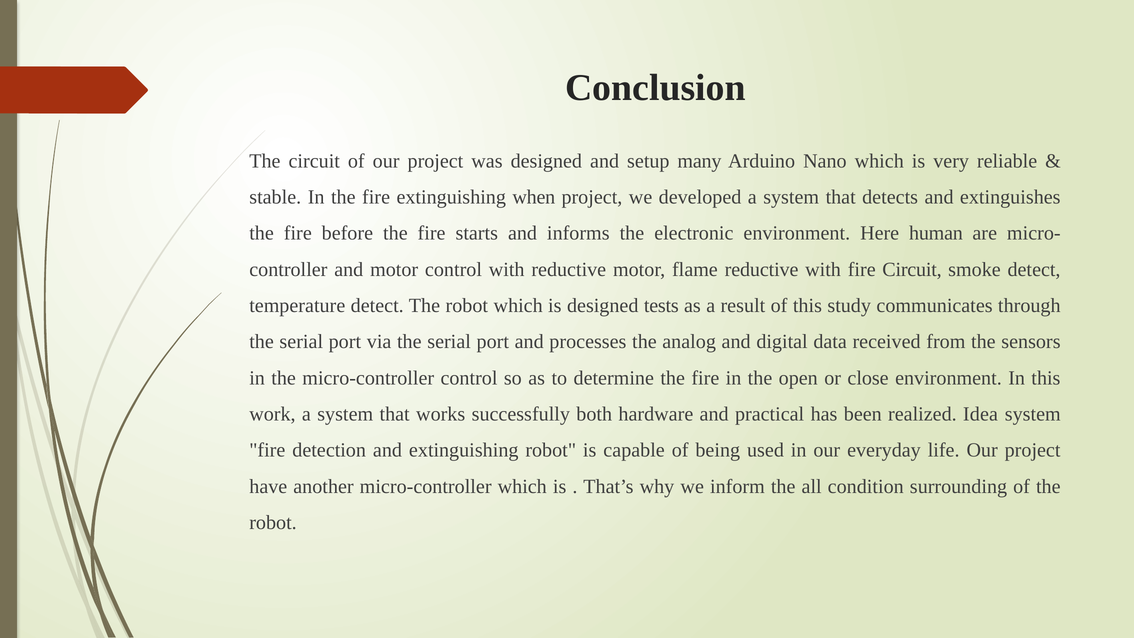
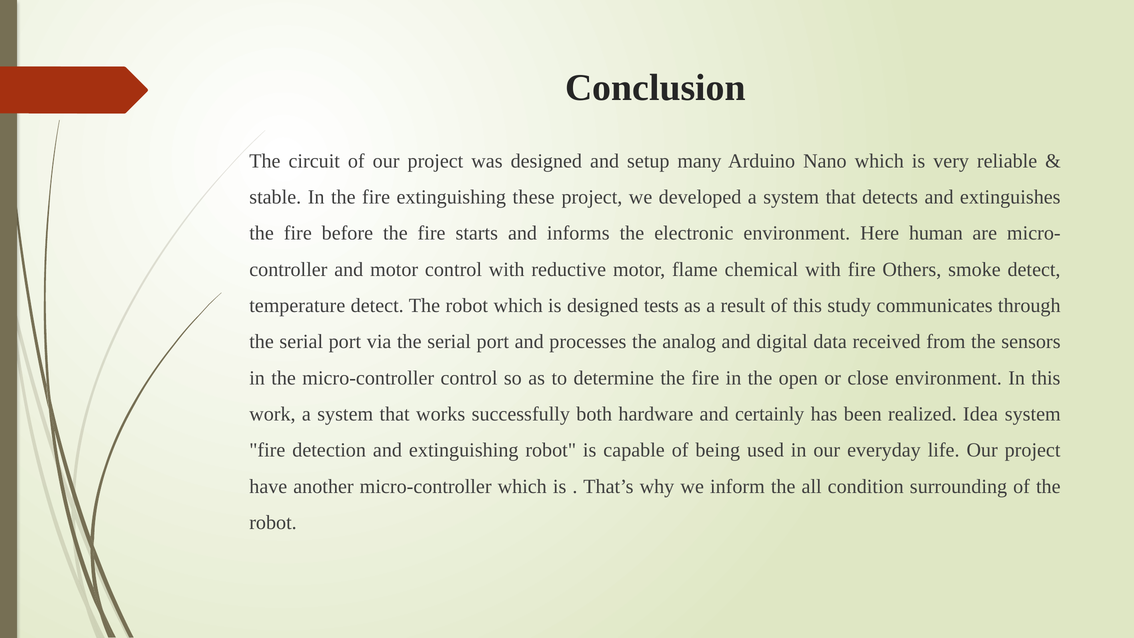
when: when -> these (534, 197)
flame reductive: reductive -> chemical (761, 269)
fire Circuit: Circuit -> Others (912, 269)
practical: practical -> certainly (770, 414)
